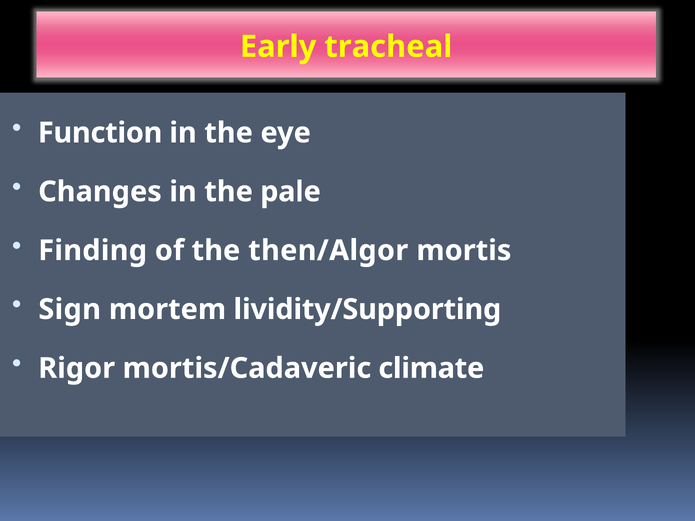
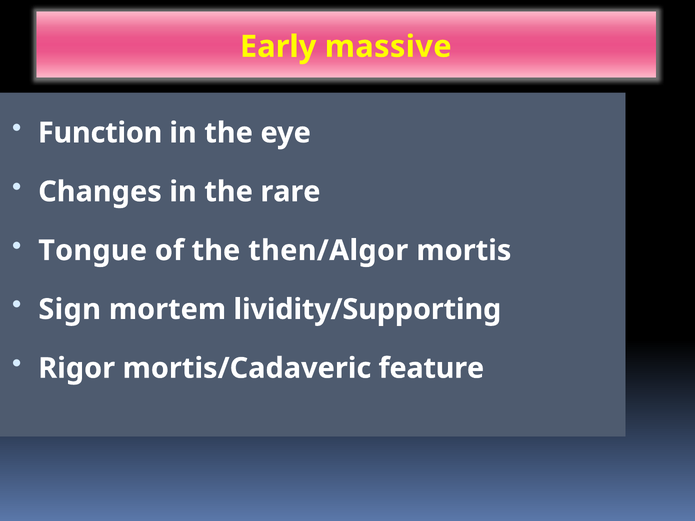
tracheal: tracheal -> massive (388, 47)
pale: pale -> rare (290, 192)
Finding: Finding -> Tongue (93, 251)
climate: climate -> feature (431, 368)
